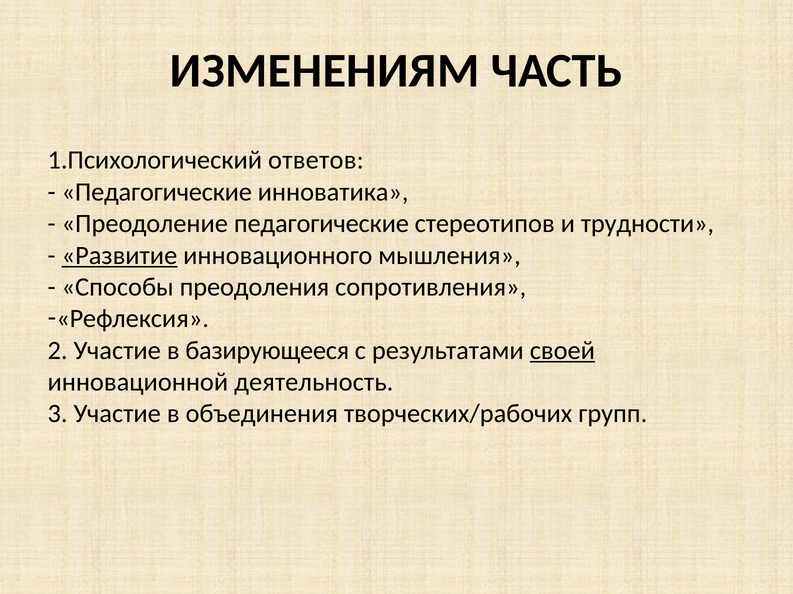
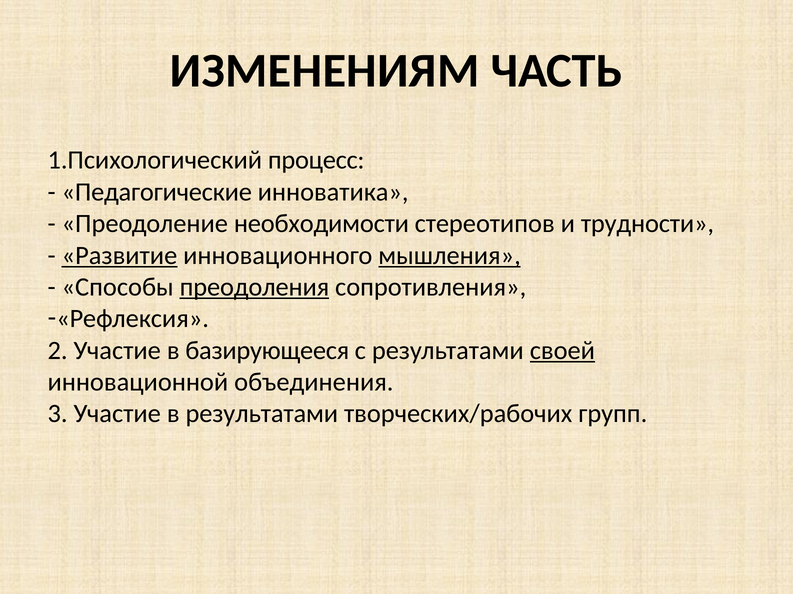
ответов: ответов -> процесс (316, 160)
Преодоление педагогические: педагогические -> необходимости (321, 224)
мышления underline: none -> present (450, 256)
преодоления underline: none -> present (254, 287)
деятельность: деятельность -> объединения (314, 382)
в объединения: объединения -> результатами (262, 414)
